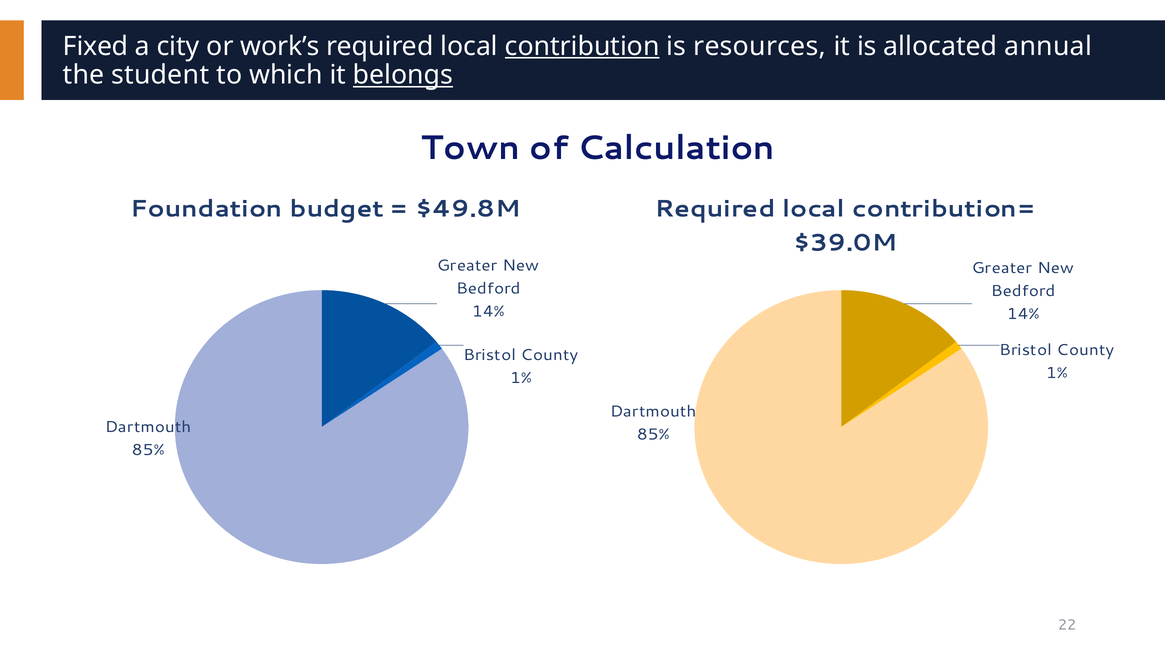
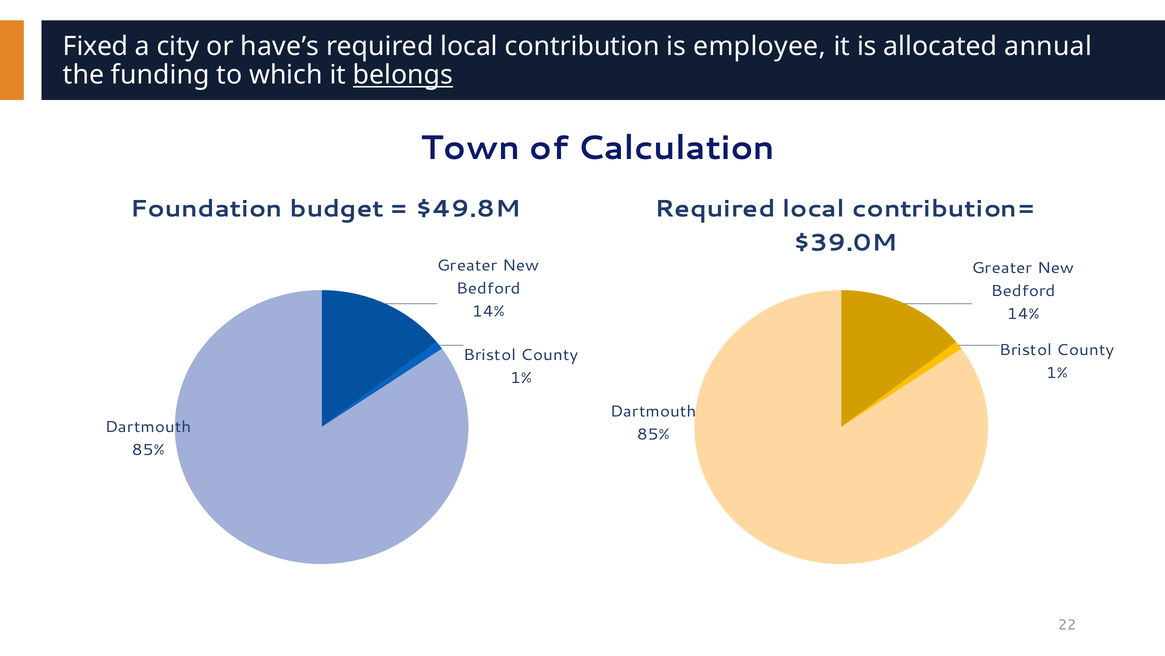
work’s: work’s -> have’s (280, 46)
contribution underline: present -> none (582, 46)
resources: resources -> employee (760, 46)
student: student -> funding (160, 75)
